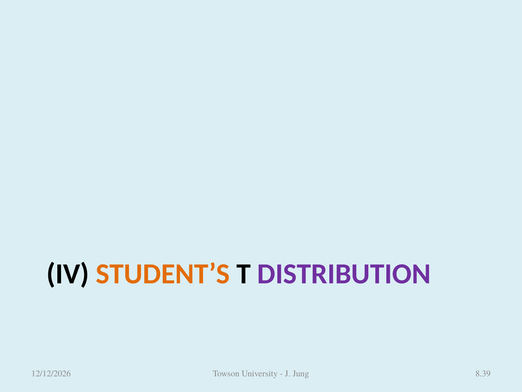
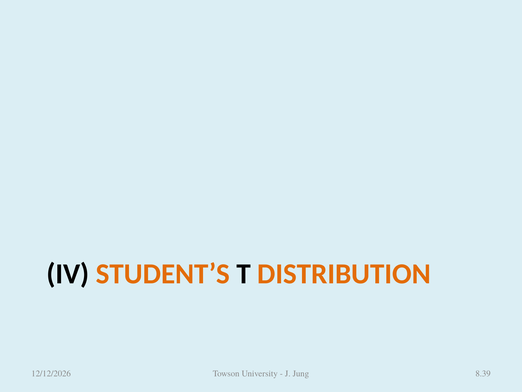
DISTRIBUTION colour: purple -> orange (344, 274)
